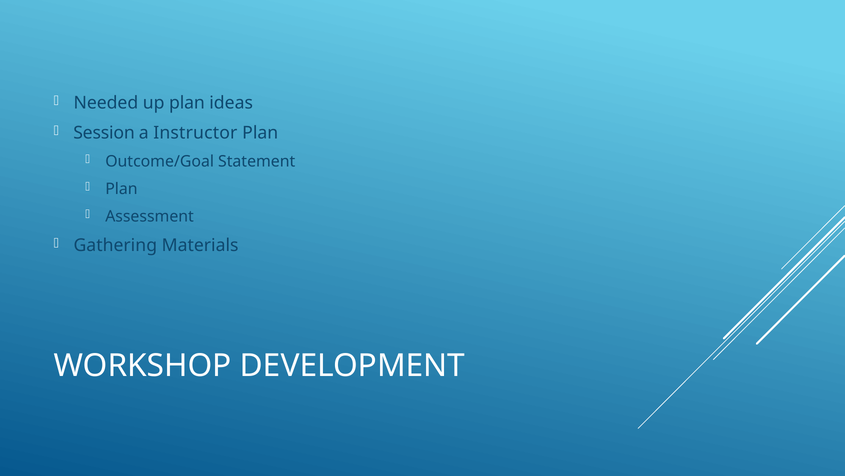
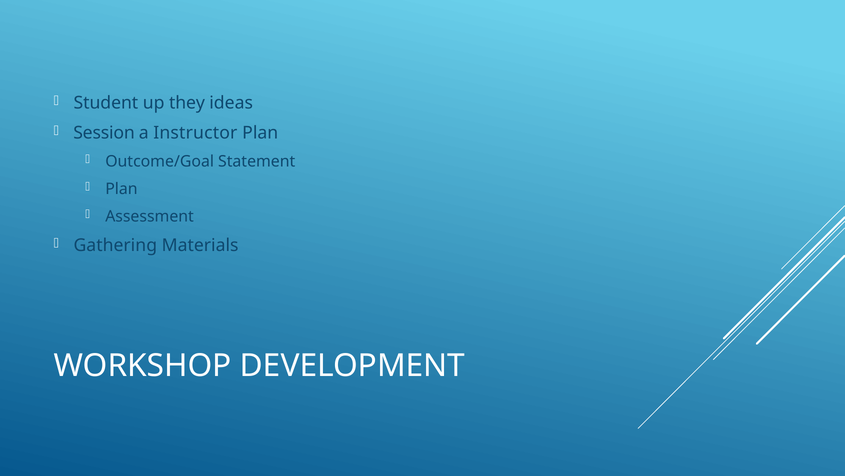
Needed: Needed -> Student (106, 103)
up plan: plan -> they (187, 103)
